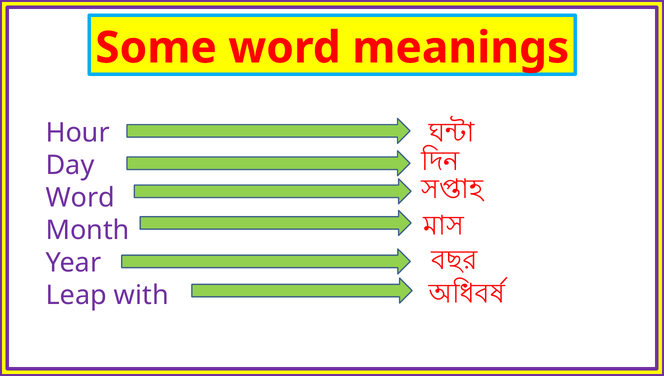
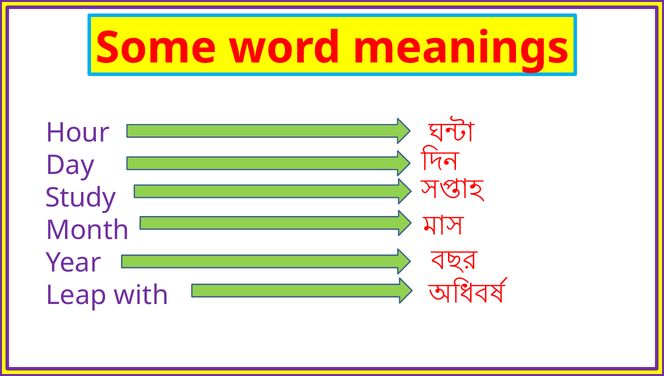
Word: Word -> Study (81, 198)
